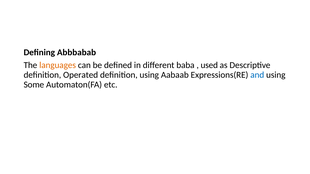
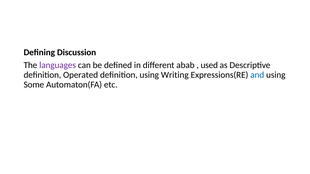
Abbbabab: Abbbabab -> Discussion (77, 52)
languages colour: orange -> purple (58, 65)
baba: baba -> abab (185, 65)
Aabaab: Aabaab -> Writing (175, 75)
